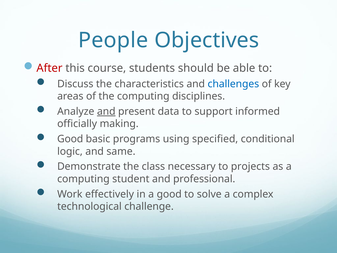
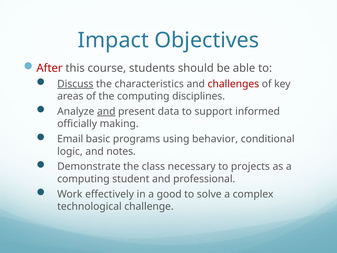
People: People -> Impact (113, 40)
Discuss underline: none -> present (75, 84)
challenges colour: blue -> red (233, 84)
Good: Good -> Email (70, 139)
specified: specified -> behavior (215, 139)
same: same -> notes (121, 151)
